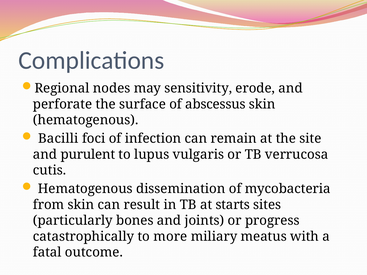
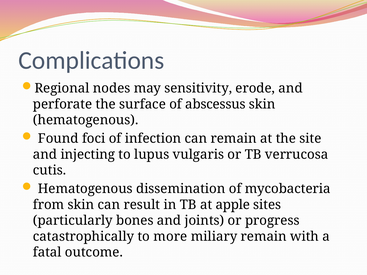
Bacilli: Bacilli -> Found (58, 139)
purulent: purulent -> injecting (88, 155)
starts: starts -> apple (233, 205)
miliary meatus: meatus -> remain (264, 237)
